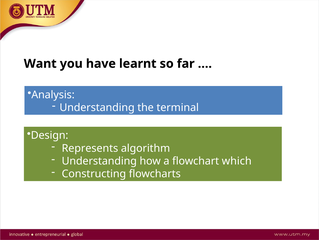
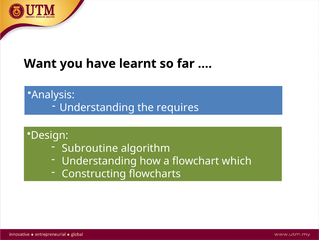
terminal: terminal -> requires (178, 107)
Represents: Represents -> Subroutine (90, 148)
